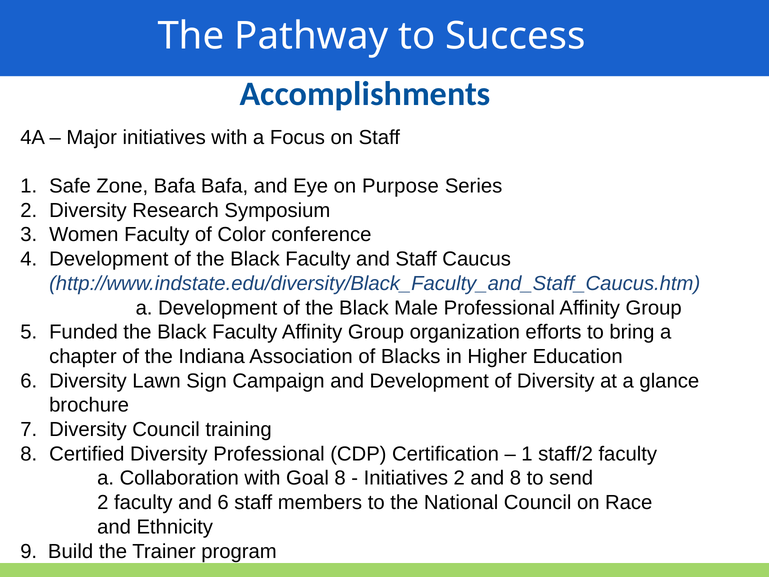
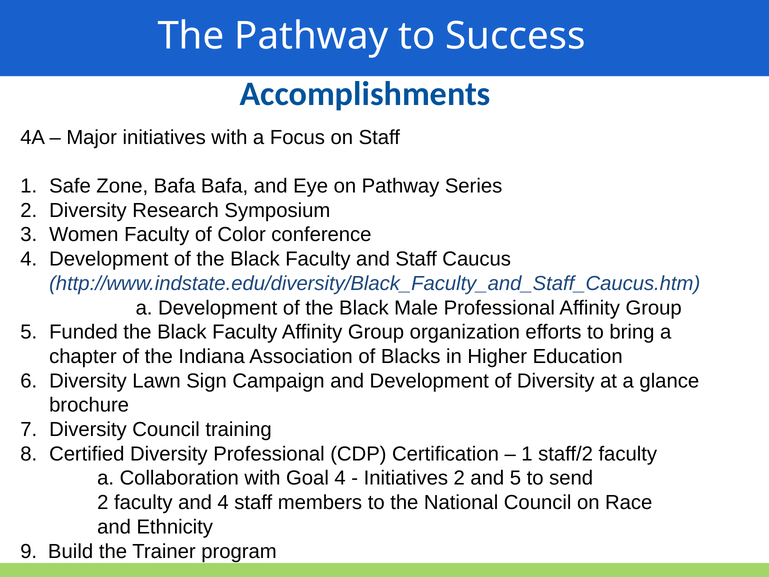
on Purpose: Purpose -> Pathway (401, 186)
Goal 8: 8 -> 4 (340, 478)
and 8: 8 -> 5 (516, 478)
and 6: 6 -> 4 (223, 502)
